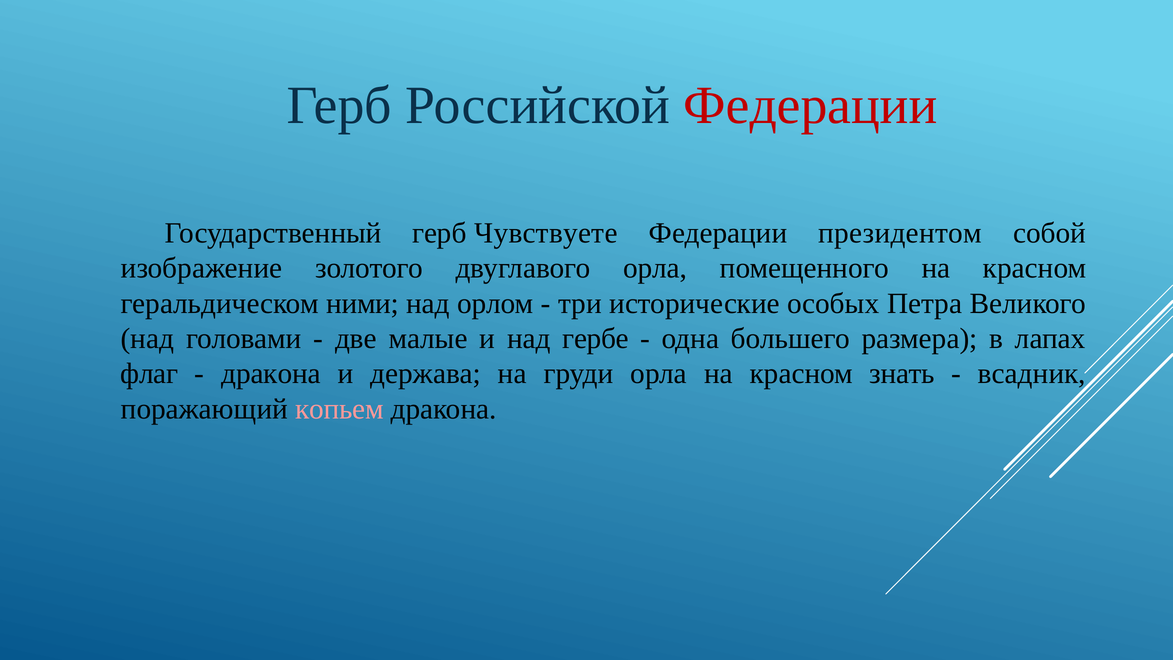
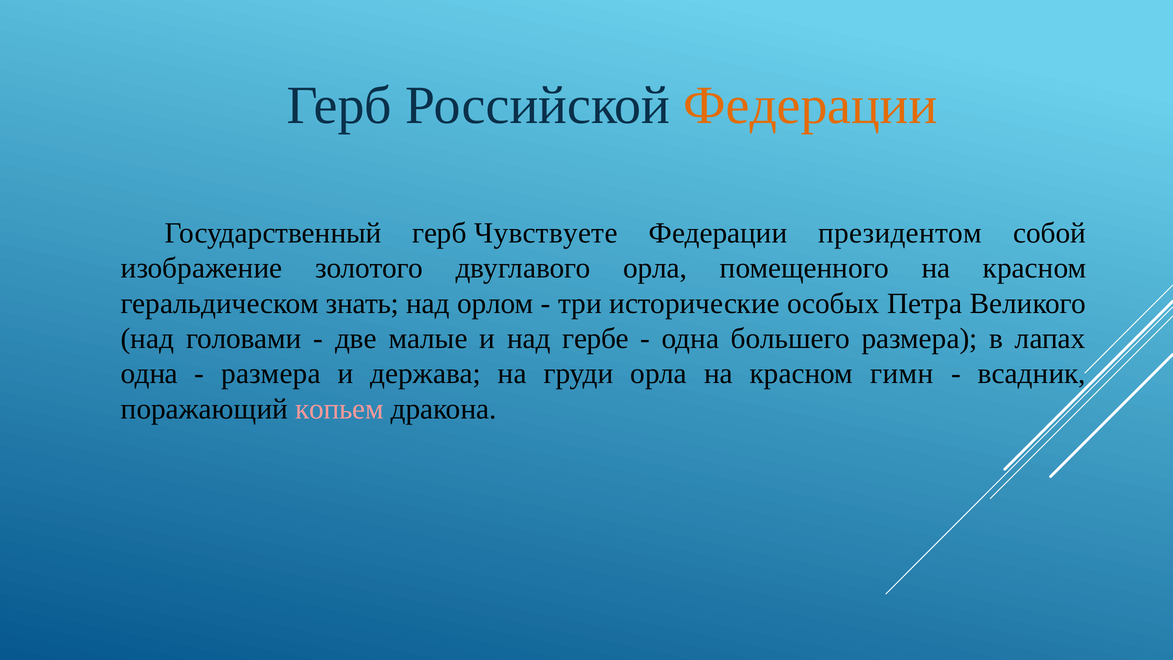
Федерации colour: red -> orange (810, 105)
ними: ними -> знать (362, 303)
флаг: флаг -> одна (149, 374)
дракона: дракона -> размера (271, 374)
знать: знать -> гимн (902, 374)
